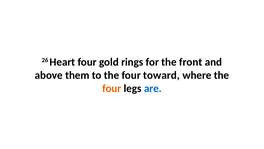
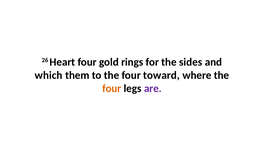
front: front -> sides (191, 62)
above: above -> which (49, 75)
are colour: blue -> purple (153, 88)
